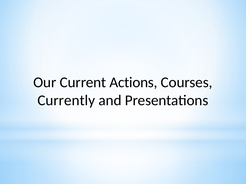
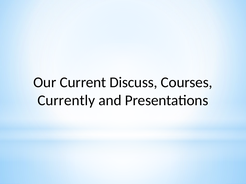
Actions: Actions -> Discuss (133, 83)
